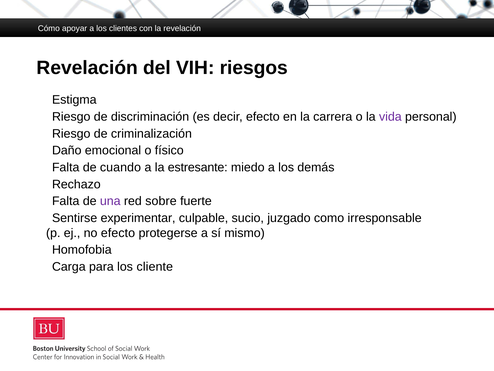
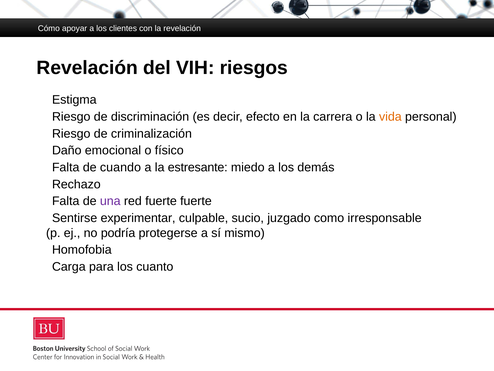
vida colour: purple -> orange (390, 117)
red sobre: sobre -> fuerte (161, 201)
no efecto: efecto -> podría (118, 233)
cliente: cliente -> cuanto (155, 266)
